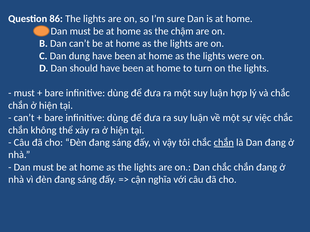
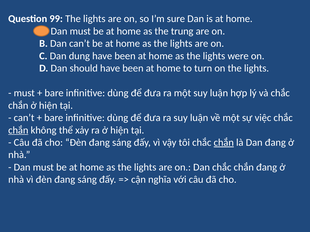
86: 86 -> 99 (56, 19)
chậm: chậm -> trung (182, 31)
chắn underline: none -> present (18, 130)
